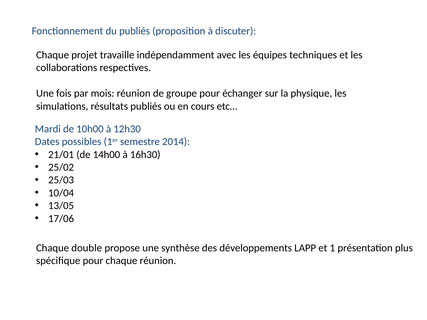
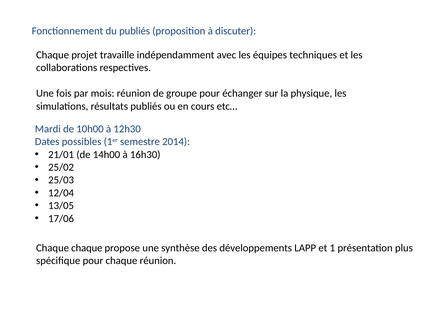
10/04: 10/04 -> 12/04 (61, 193)
Chaque double: double -> chaque (87, 248)
